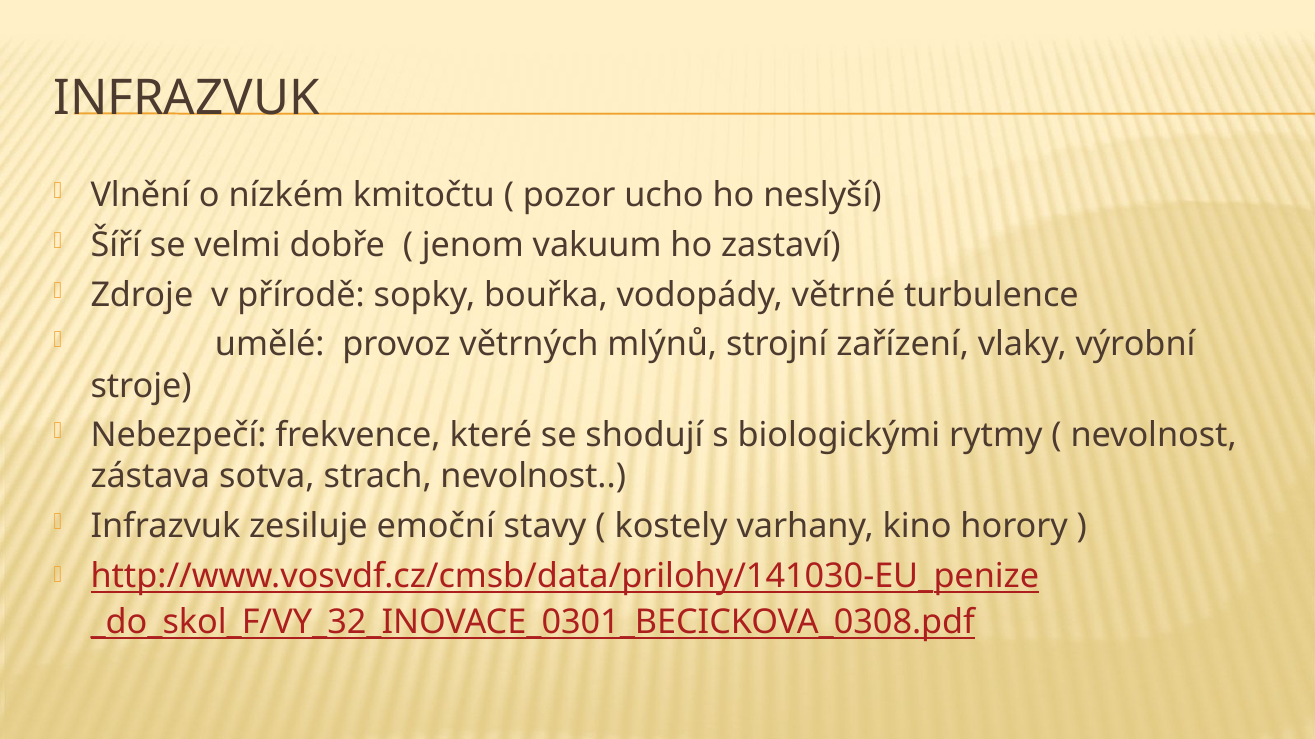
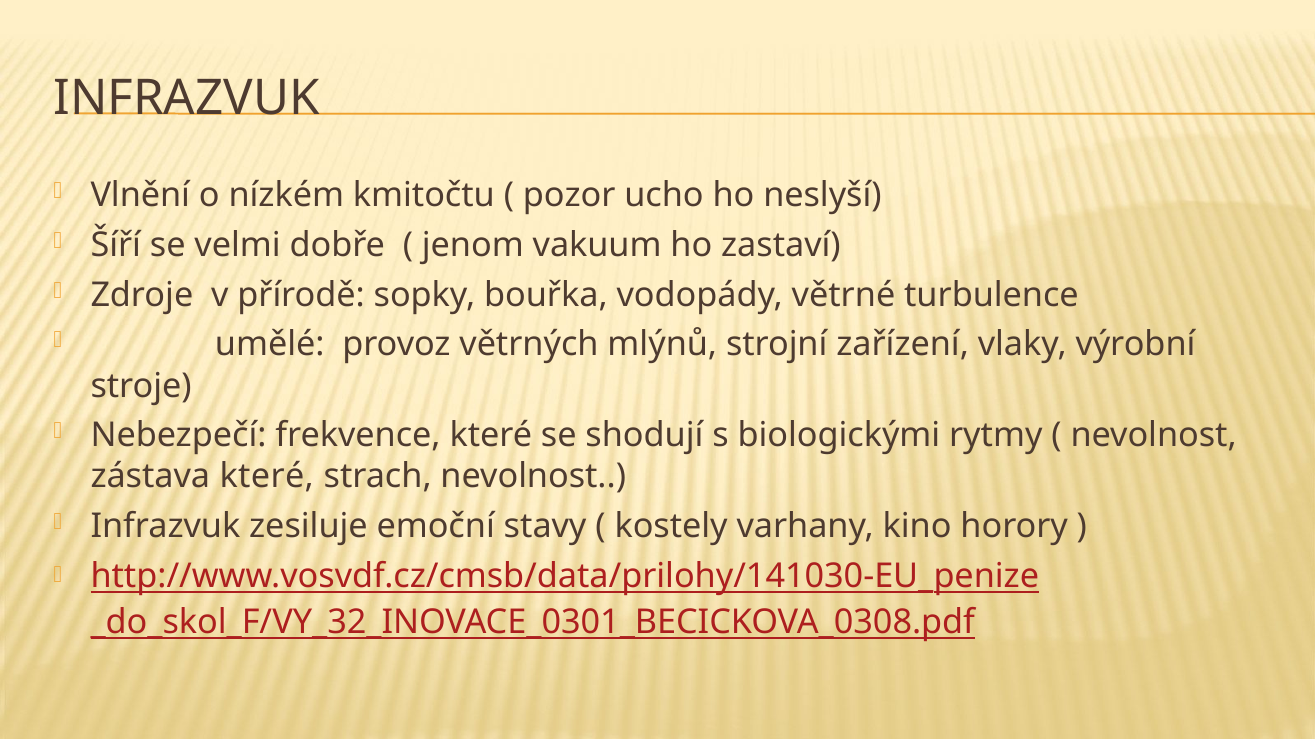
zástava sotva: sotva -> které (267, 477)
